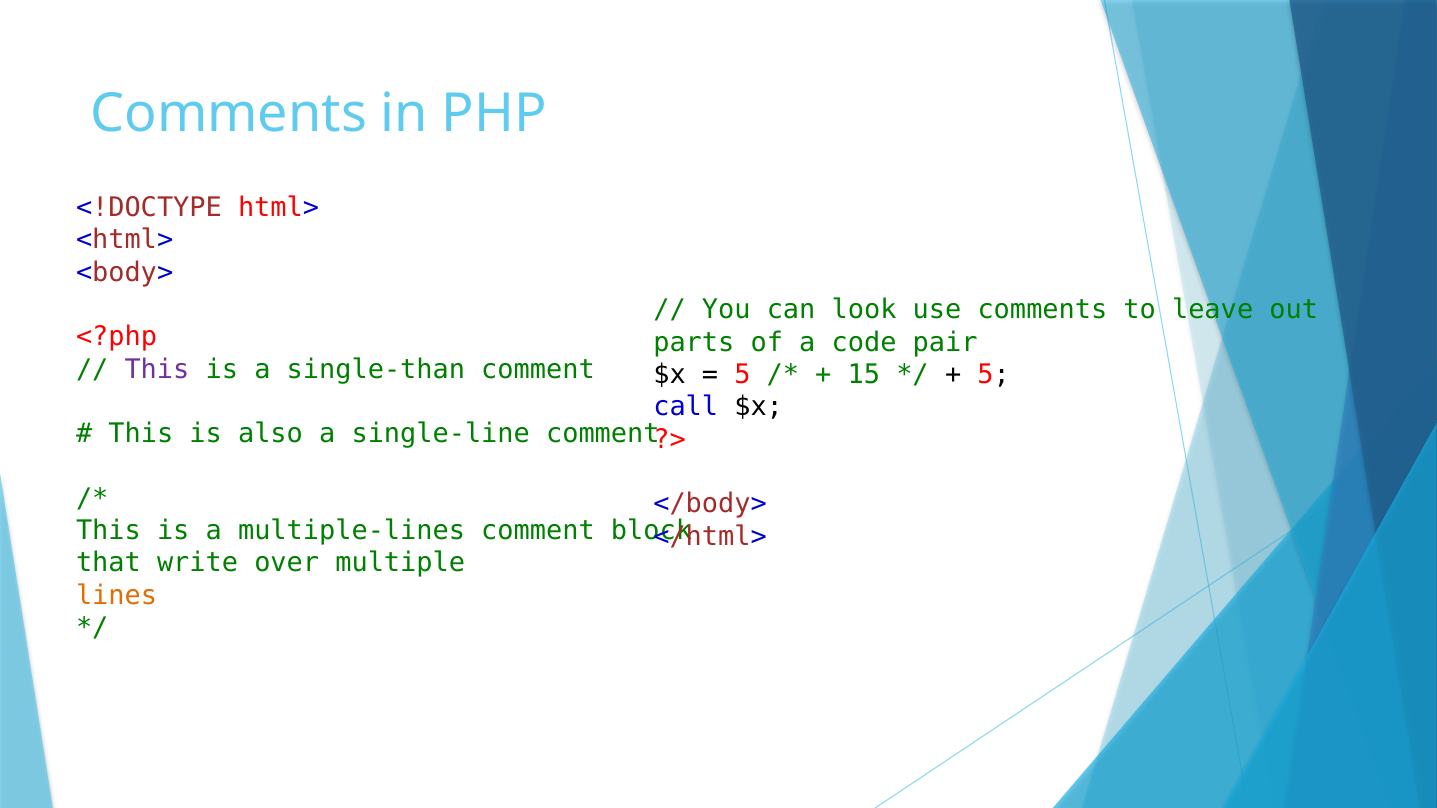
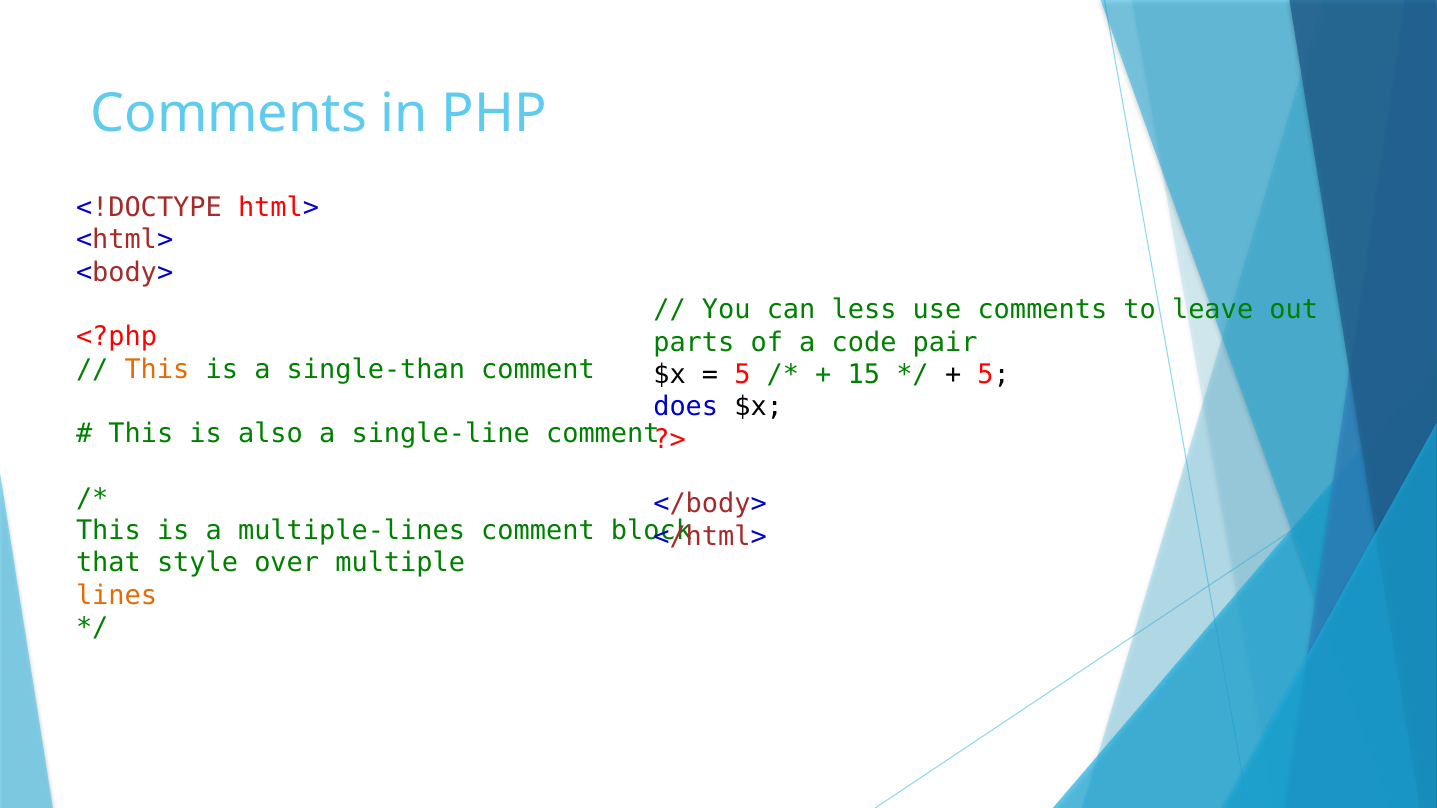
look: look -> less (864, 310)
This colour: purple -> orange (157, 369)
call: call -> does (686, 407)
write: write -> style (198, 563)
